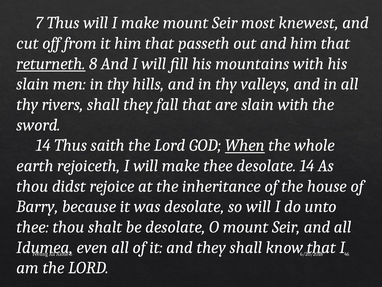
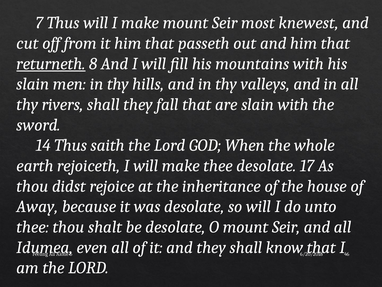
When underline: present -> none (245, 145)
desolate 14: 14 -> 17 (307, 165)
Barry: Barry -> Away (37, 206)
